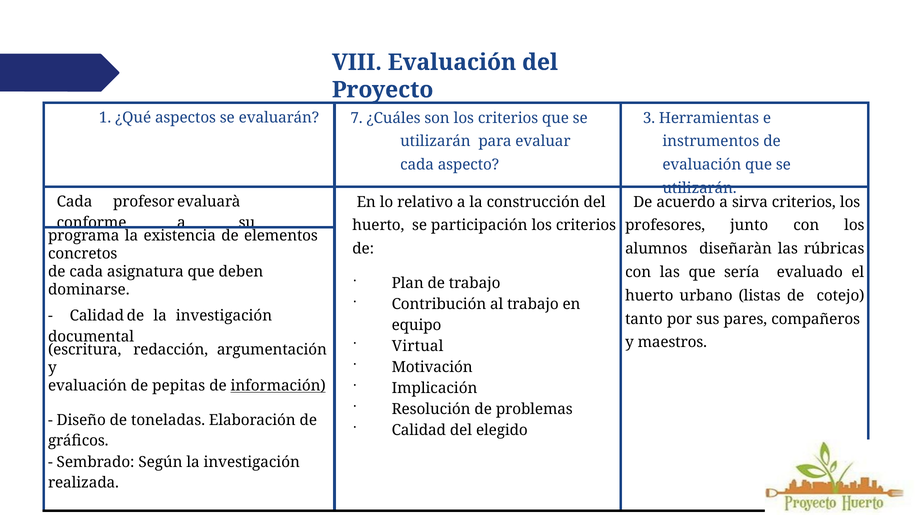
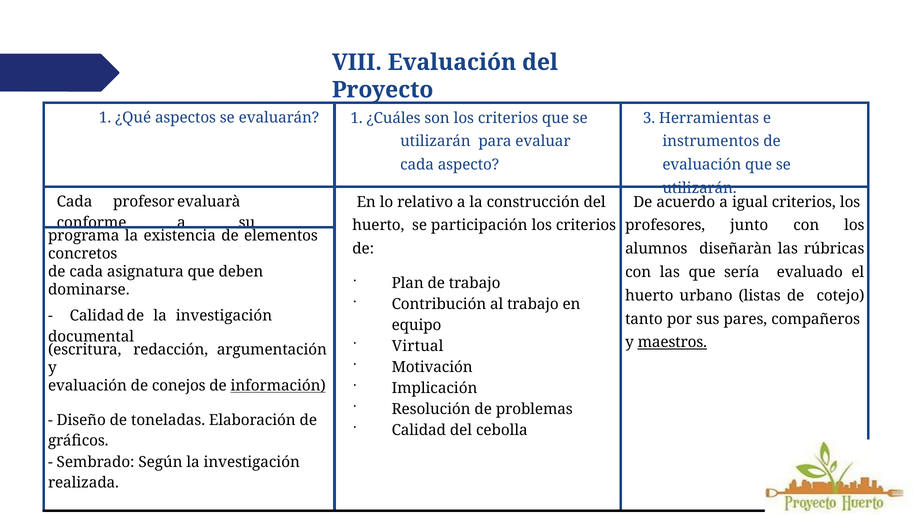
evaluarán 7: 7 -> 1 (357, 118)
sirva: sirva -> igual (750, 202)
maestros underline: none -> present (672, 342)
pepitas: pepitas -> conejos (179, 385)
elegido: elegido -> cebolla (502, 430)
